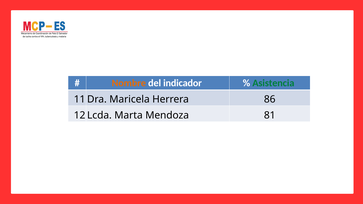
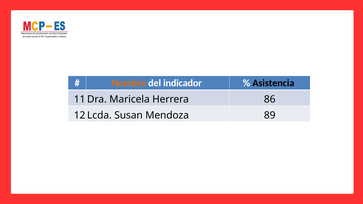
Asistencia colour: green -> black (273, 83)
Marta: Marta -> Susan (129, 115)
81: 81 -> 89 (270, 115)
